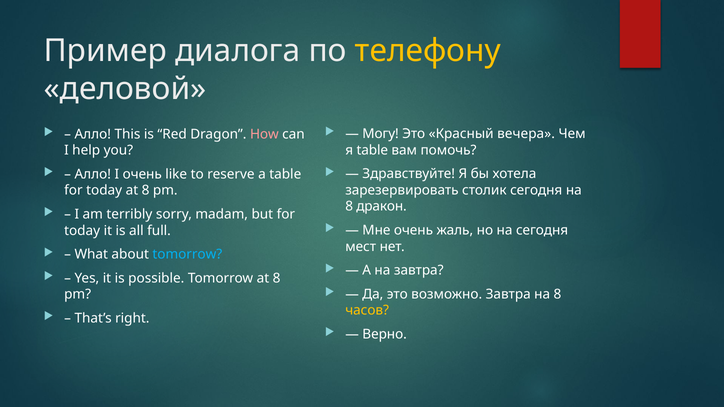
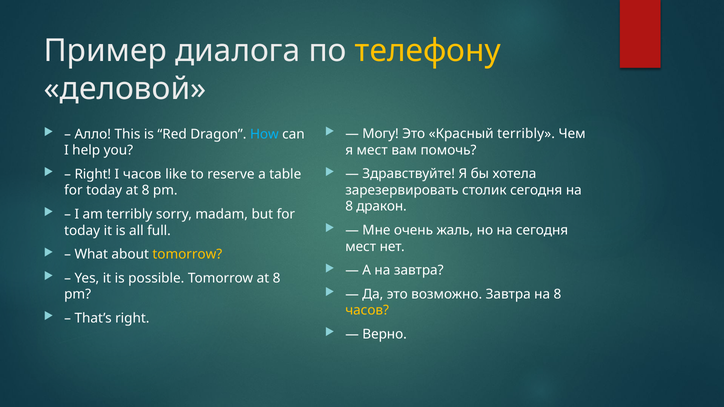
Красный вечера: вечера -> terribly (526, 134)
How colour: pink -> light blue (264, 134)
я table: table -> мест (372, 150)
Алло: Алло -> Right (93, 174)
I очень: очень -> часов (142, 174)
tomorrow colour: light blue -> yellow (187, 255)
